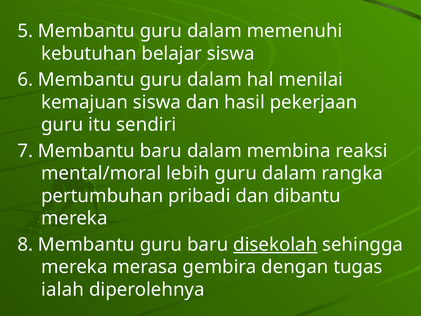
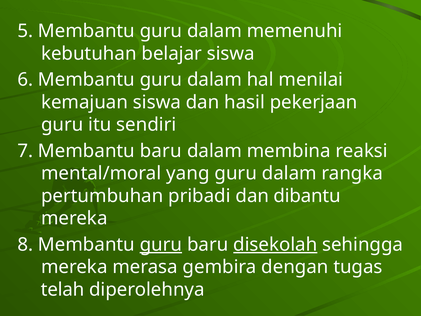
lebih: lebih -> yang (188, 173)
guru underline: none -> present (161, 244)
ialah: ialah -> telah (63, 289)
